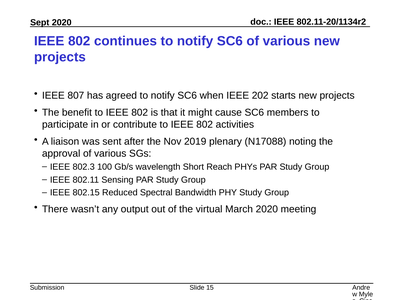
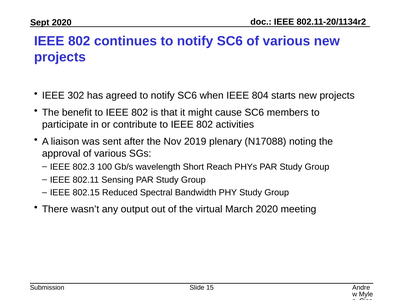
807: 807 -> 302 (76, 95)
202: 202 -> 804 (260, 95)
